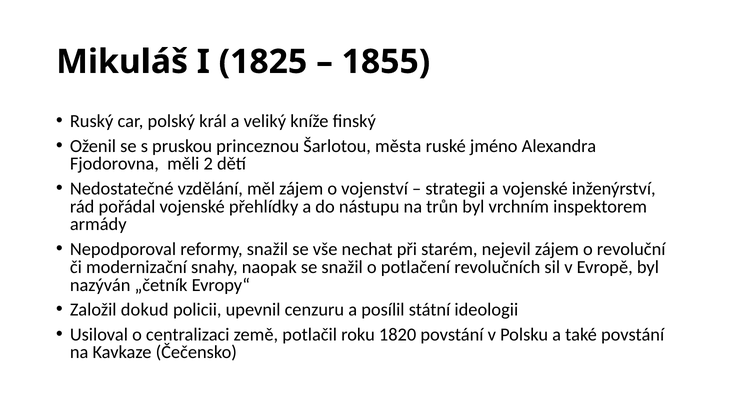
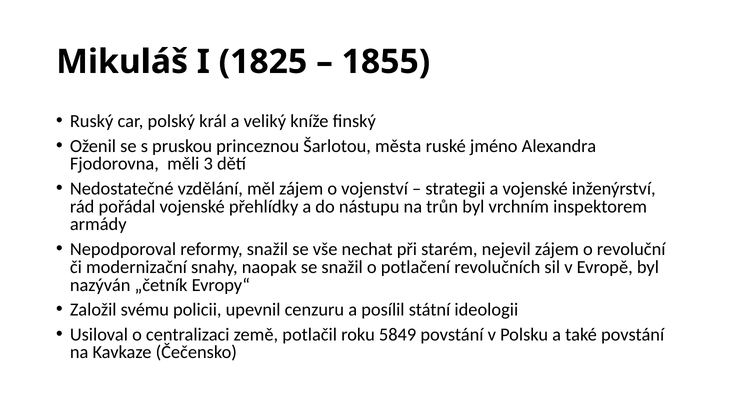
2: 2 -> 3 (208, 164)
dokud: dokud -> svému (145, 310)
1820: 1820 -> 5849 (398, 334)
